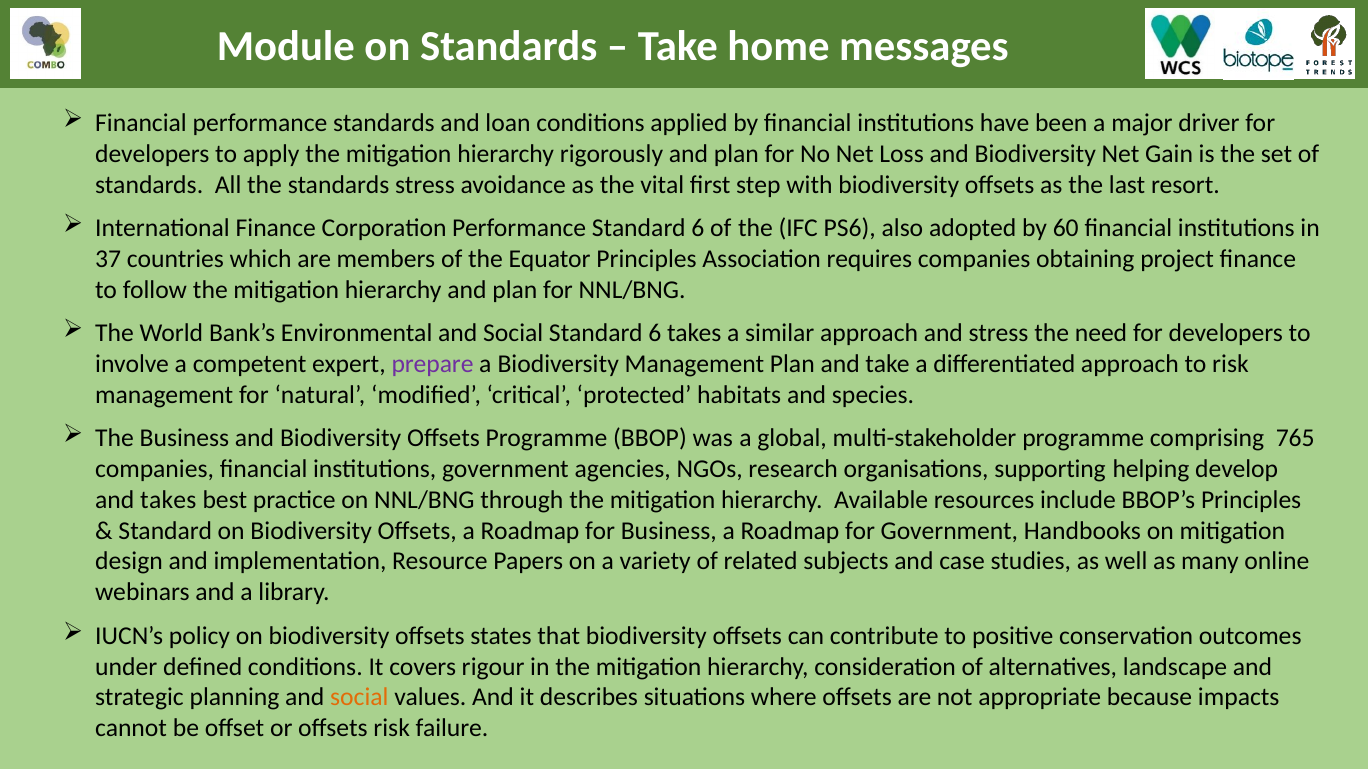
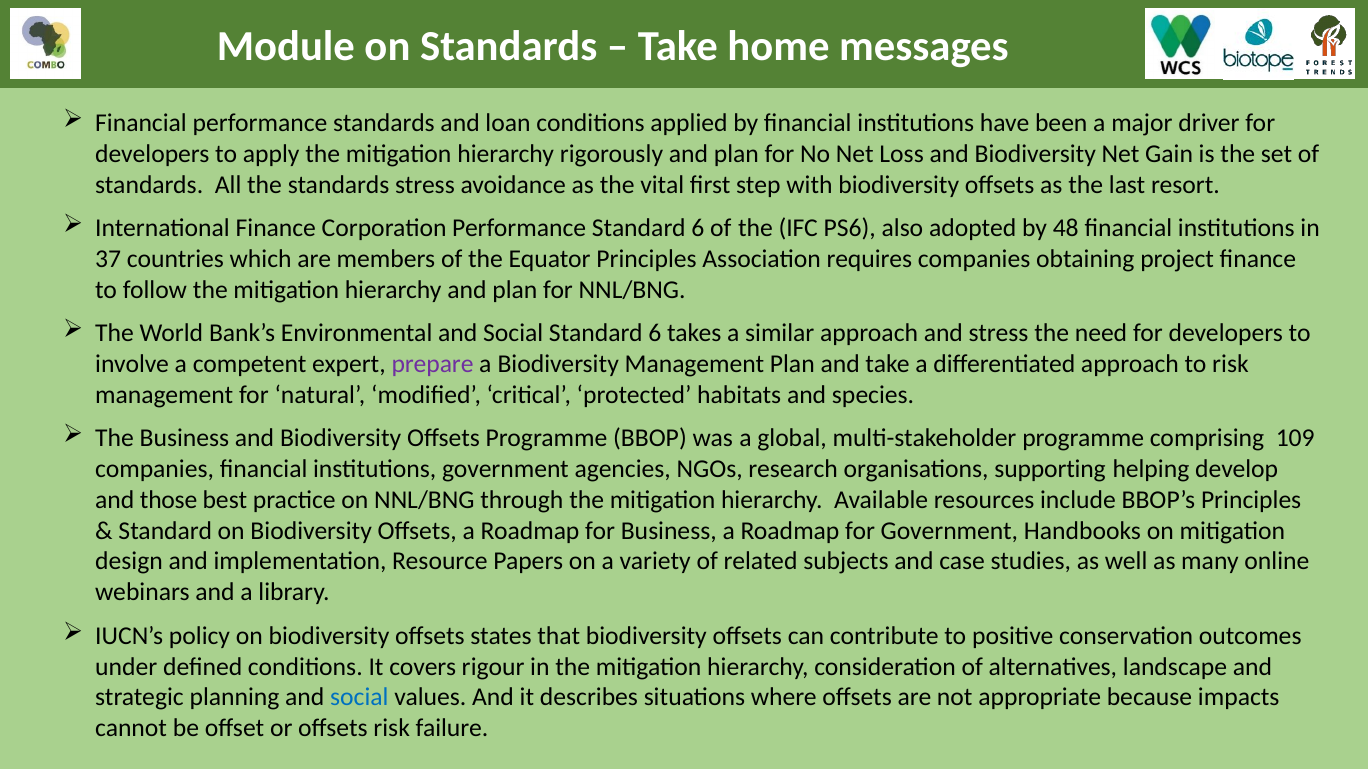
60: 60 -> 48 (1066, 228)
765: 765 -> 109 (1295, 439)
and takes: takes -> those (169, 500)
social colour: orange -> blue (359, 698)
